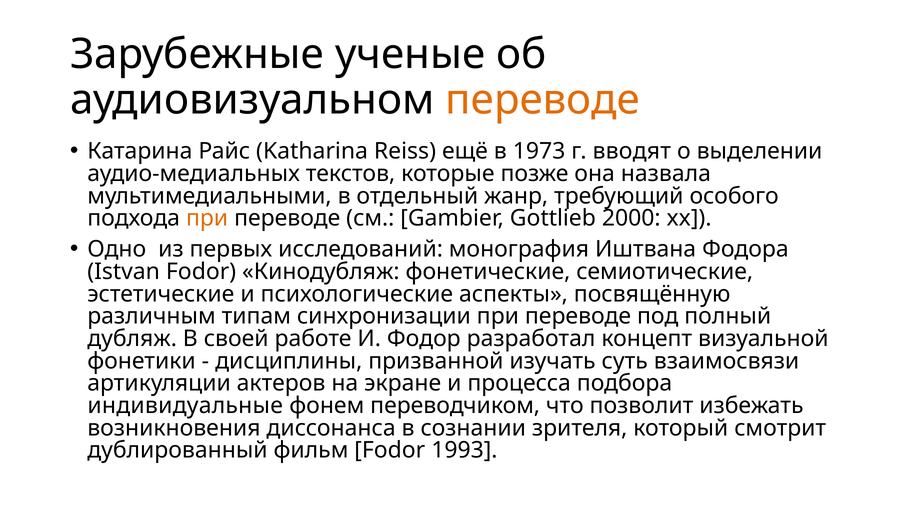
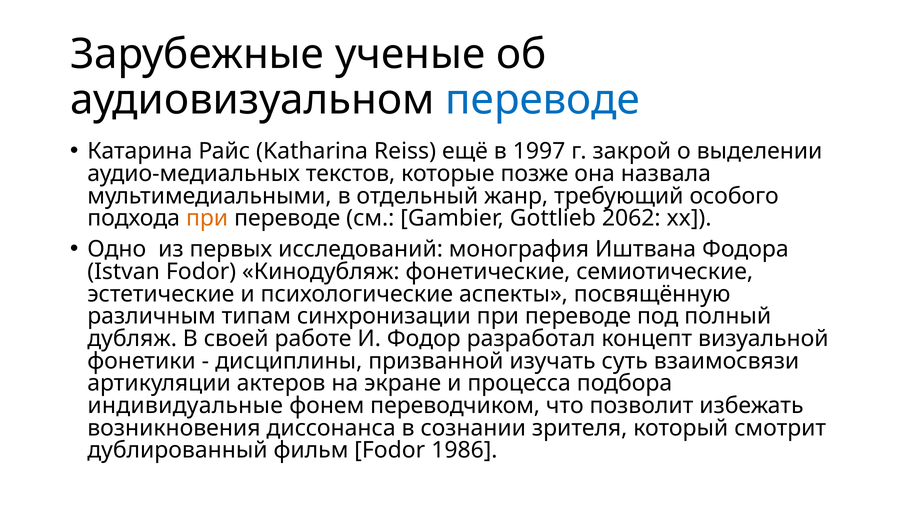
переводе colour: orange -> blue (543, 100)
1973: 1973 -> 1997 (539, 151)
вводят: вводят -> закрой (632, 151)
2000: 2000 -> 2062 (631, 218)
1993: 1993 -> 1986 (464, 450)
